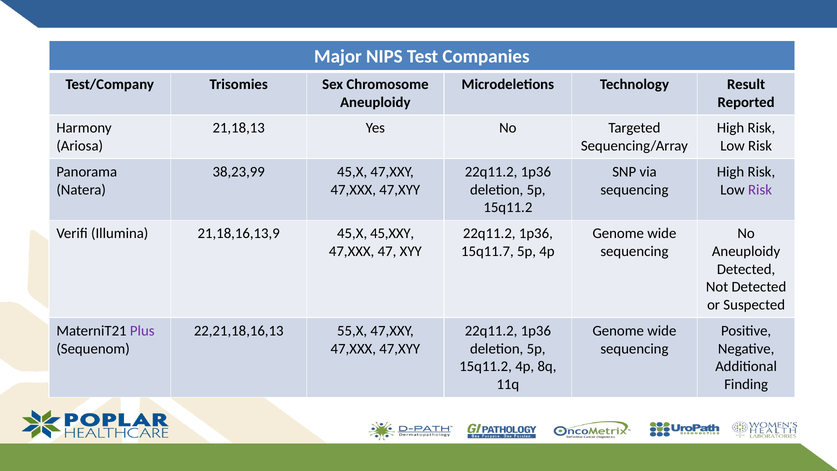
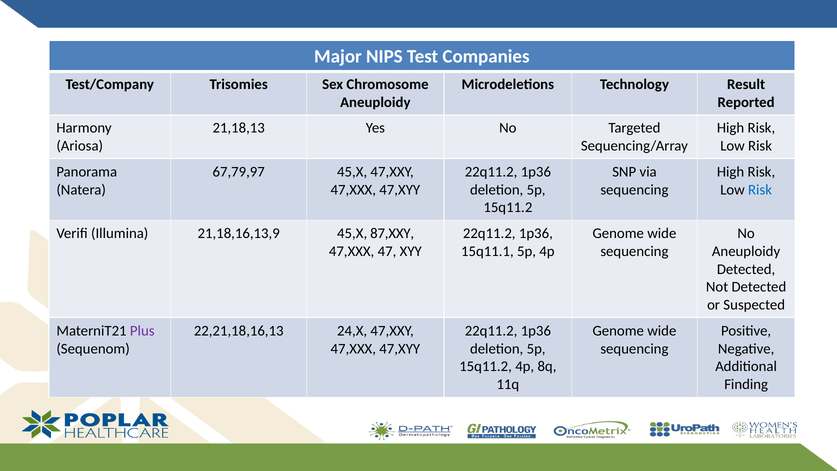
38,23,99: 38,23,99 -> 67,79,97 (239, 172)
Risk colour: purple -> blue (760, 190)
45,XXY: 45,XXY -> 87,XXY (392, 233)
15q11.7: 15q11.7 -> 15q11.1 (487, 251)
55,X: 55,X -> 24,X (352, 331)
